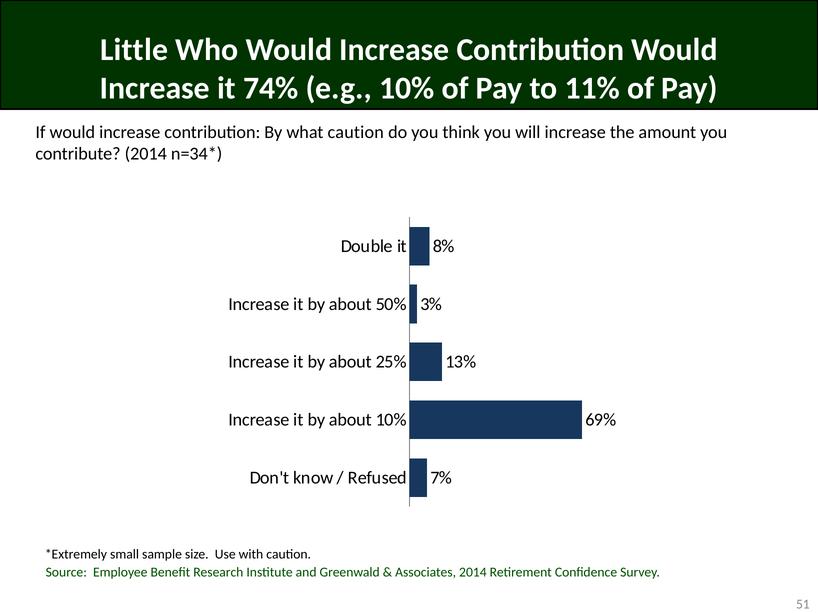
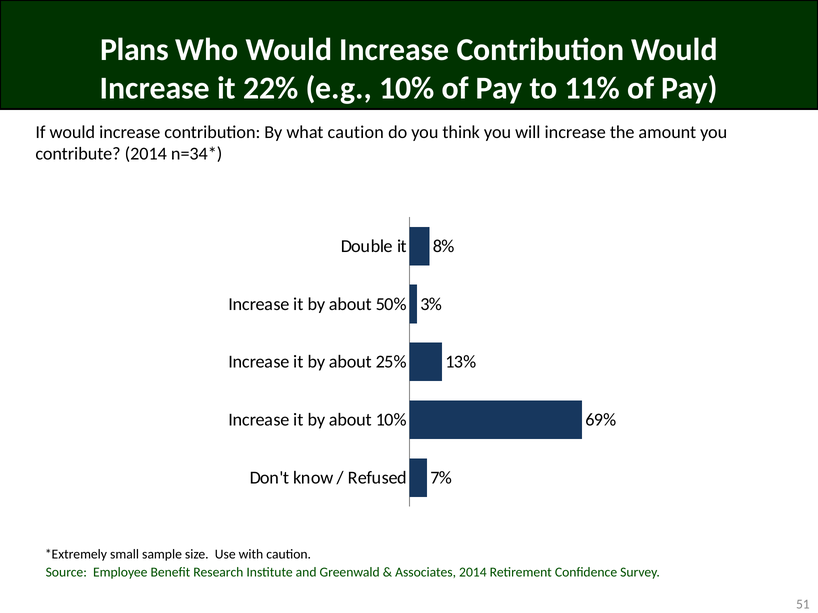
Little: Little -> Plans (134, 50)
74%: 74% -> 22% (271, 88)
